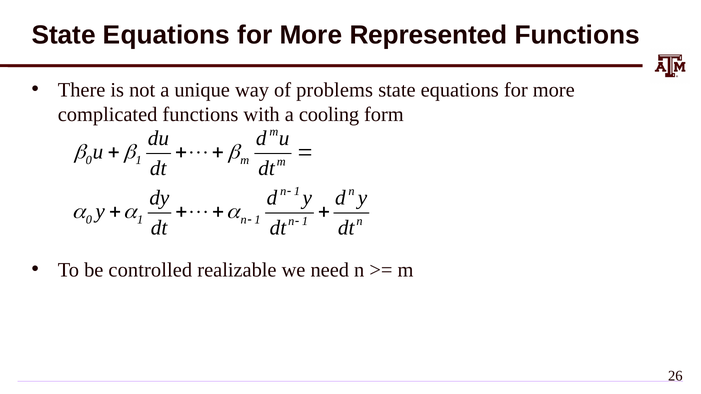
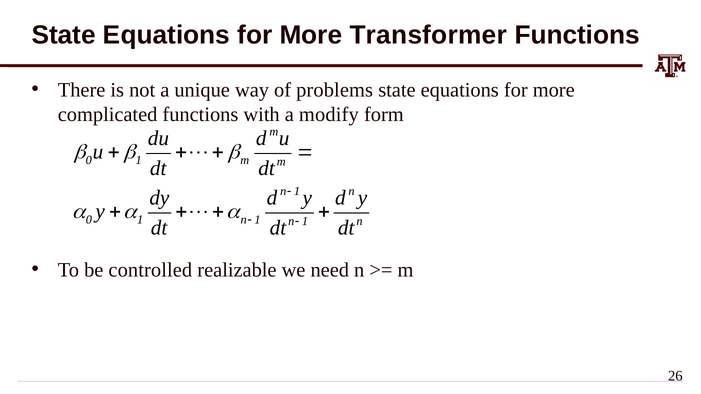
Represented: Represented -> Transformer (428, 35)
cooling: cooling -> modify (329, 114)
